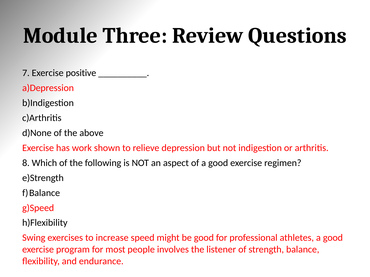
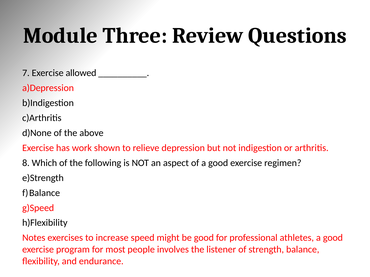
positive: positive -> allowed (81, 73)
Swing: Swing -> Notes (34, 238)
